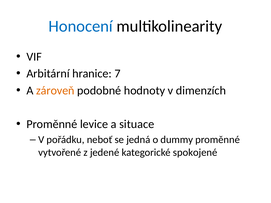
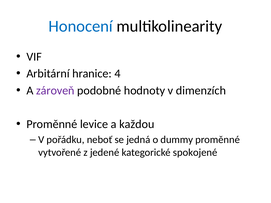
7: 7 -> 4 (118, 74)
zároveň colour: orange -> purple (55, 91)
situace: situace -> každou (137, 124)
